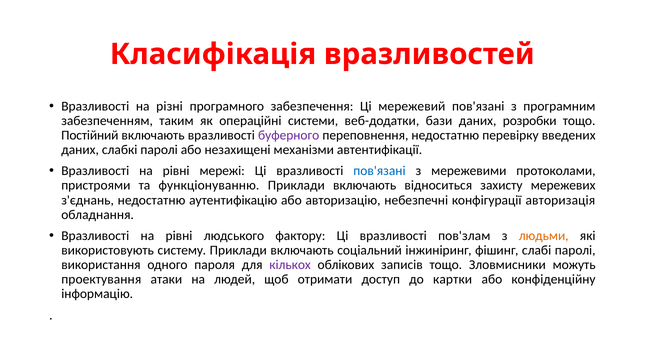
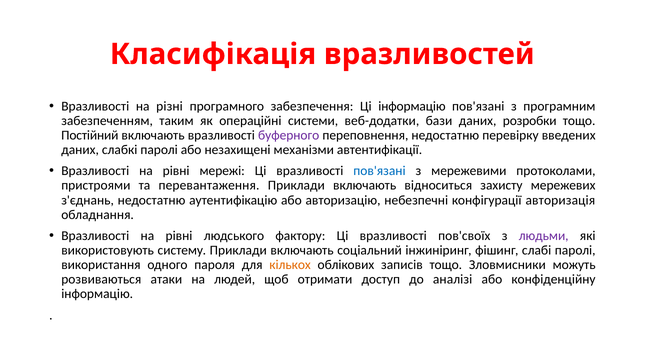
Ці мережевий: мережевий -> інформацію (412, 106)
функціонуванню: функціонуванню -> перевантаження (209, 185)
пов'злам: пов'злам -> пов'своїх (464, 236)
людьми colour: orange -> purple (544, 236)
кількох colour: purple -> orange (290, 265)
проектування: проектування -> розвиваються (101, 279)
картки: картки -> аналізі (453, 279)
